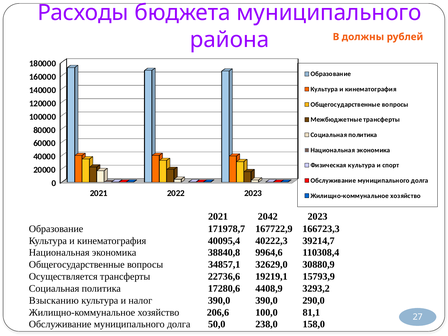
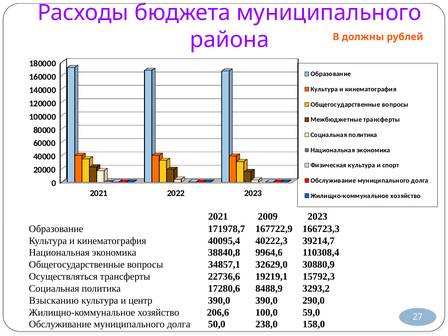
2042: 2042 -> 2009 (268, 217)
Осуществляется: Осуществляется -> Осуществляться (63, 277)
15793,9: 15793,9 -> 15792,3 (319, 277)
4408,9: 4408,9 -> 8488,9 (269, 289)
налог: налог -> центр (140, 300)
81,1: 81,1 -> 59,0 (311, 312)
